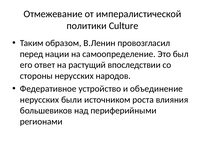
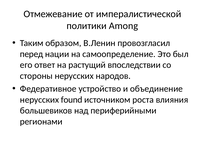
Culture: Culture -> Among (124, 26)
были: были -> found (72, 100)
